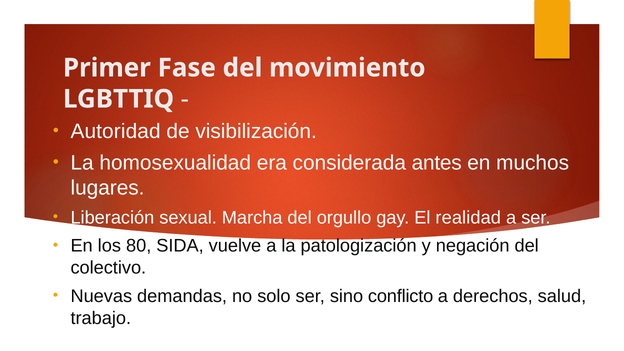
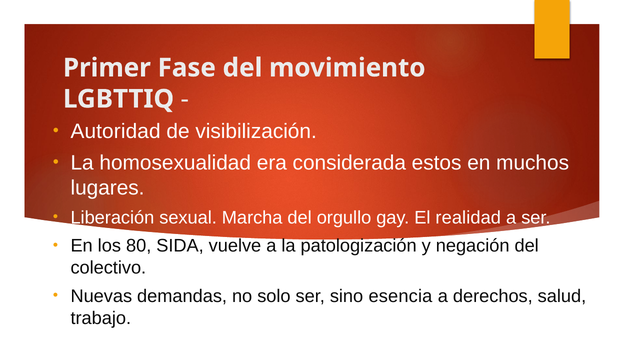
antes: antes -> estos (437, 163)
conflicto: conflicto -> esencia (400, 296)
